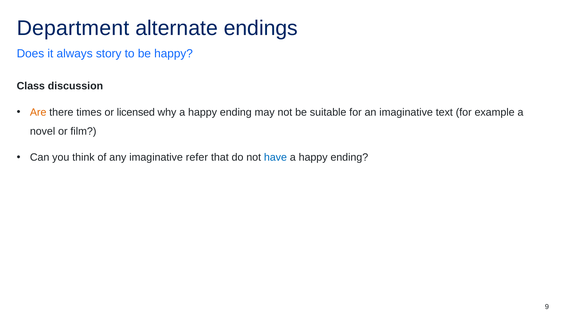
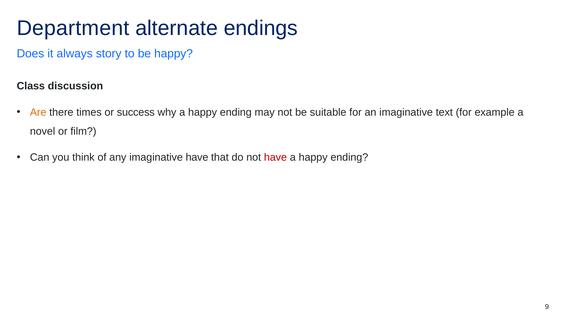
licensed: licensed -> success (136, 112)
imaginative refer: refer -> have (197, 157)
have colour: blue -> red (275, 157)
